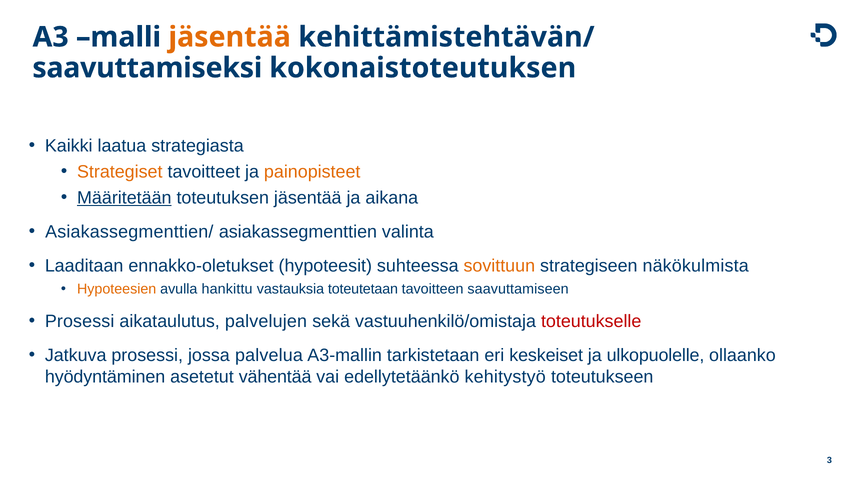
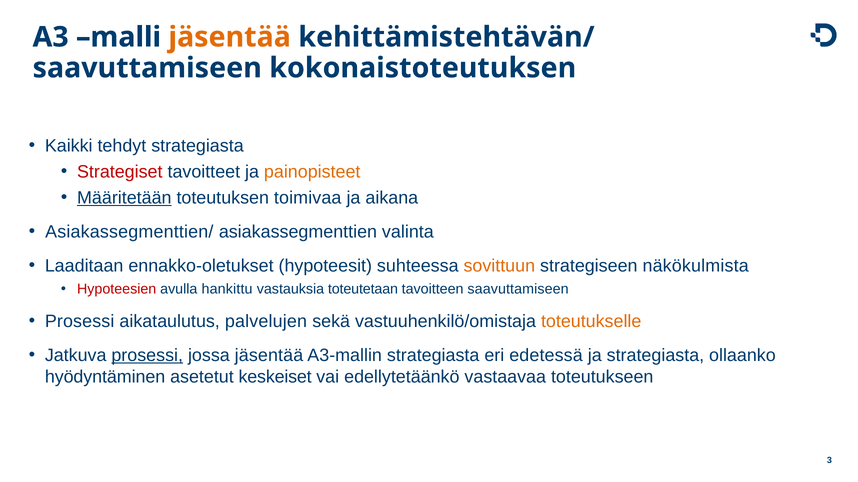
saavuttamiseksi: saavuttamiseksi -> saavuttamiseen (147, 68)
laatua: laatua -> tehdyt (122, 146)
Strategiset colour: orange -> red (120, 172)
toteutuksen jäsentää: jäsentää -> toimivaa (308, 198)
Hypoteesien colour: orange -> red (117, 290)
toteutukselle colour: red -> orange (591, 322)
prosessi underline: none -> present (147, 356)
jossa palvelua: palvelua -> jäsentää (269, 356)
A3-mallin tarkistetaan: tarkistetaan -> strategiasta (433, 356)
keskeiset: keskeiset -> edetessä (546, 356)
ja ulkopuolelle: ulkopuolelle -> strategiasta (655, 356)
vähentää: vähentää -> keskeiset (275, 377)
kehitystyö: kehitystyö -> vastaavaa (505, 377)
